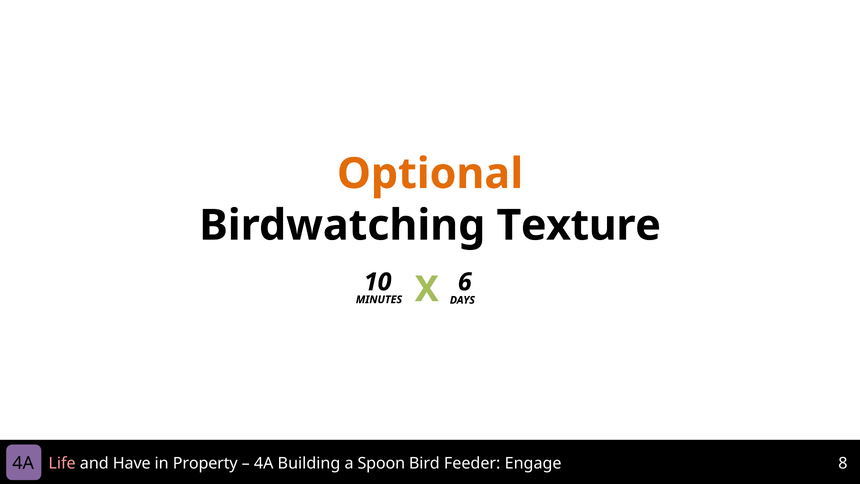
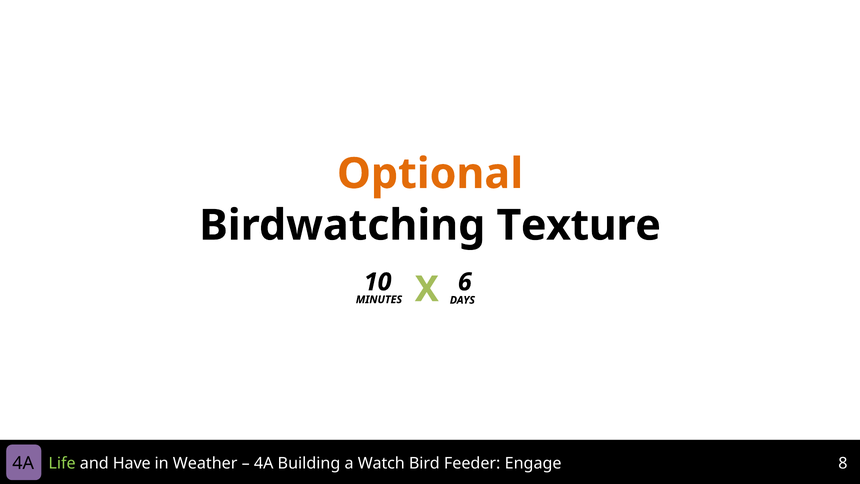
Life colour: pink -> light green (62, 463)
Property: Property -> Weather (205, 463)
Spoon: Spoon -> Watch (381, 463)
